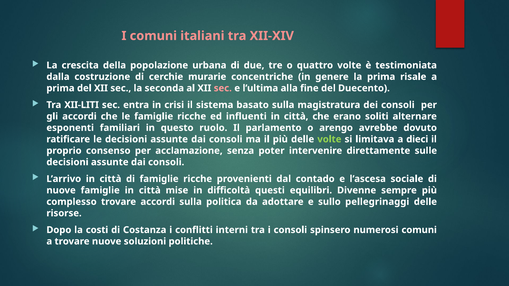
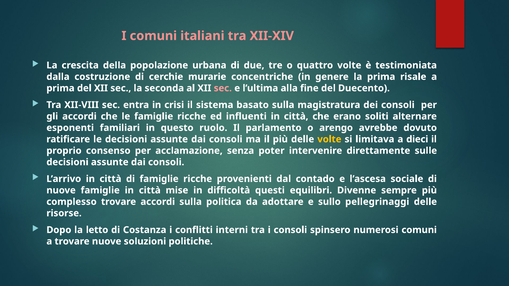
XII-LITI: XII-LITI -> XII-VIII (82, 105)
volte colour: light green -> yellow (329, 139)
costi: costi -> letto (97, 230)
